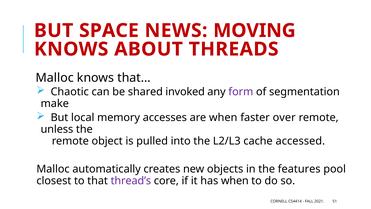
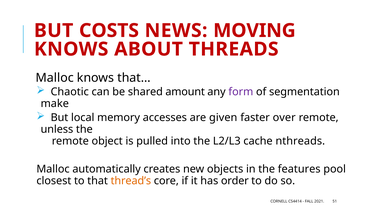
SPACE: SPACE -> COSTS (109, 31)
invoked: invoked -> amount (185, 92)
are when: when -> given (223, 117)
accessed: accessed -> nthreads (300, 141)
thread’s colour: purple -> orange (131, 180)
has when: when -> order (235, 180)
